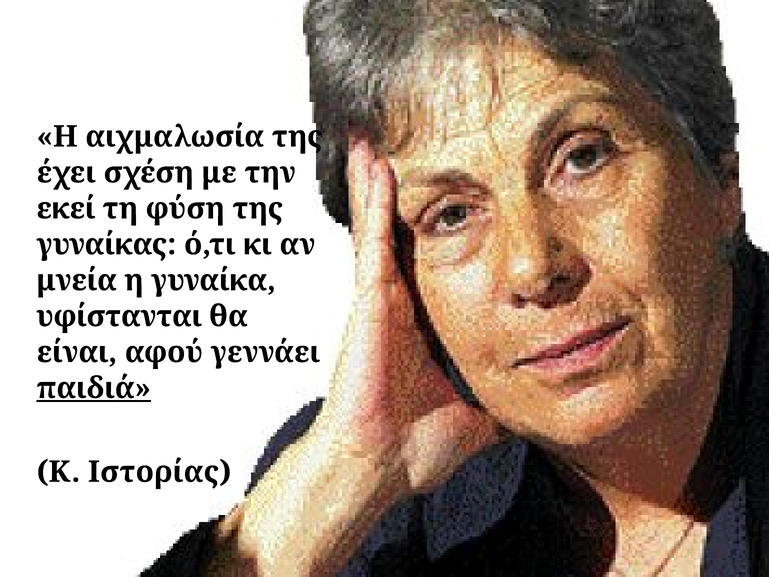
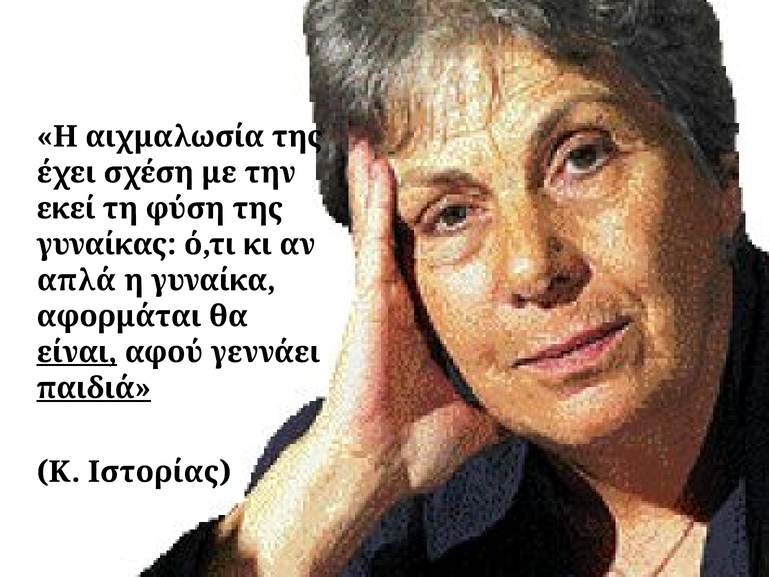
μνεία: μνεία -> απλά (76, 280)
υφίστανται: υφίστανται -> αφορμάται (119, 316)
είναι underline: none -> present (77, 352)
